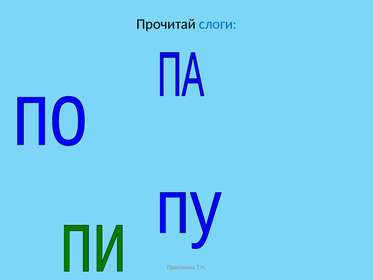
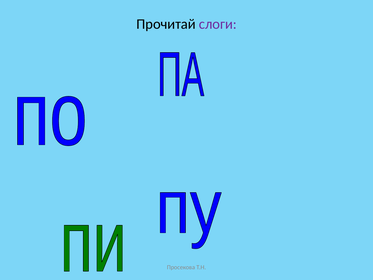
слоги colour: blue -> purple (218, 24)
